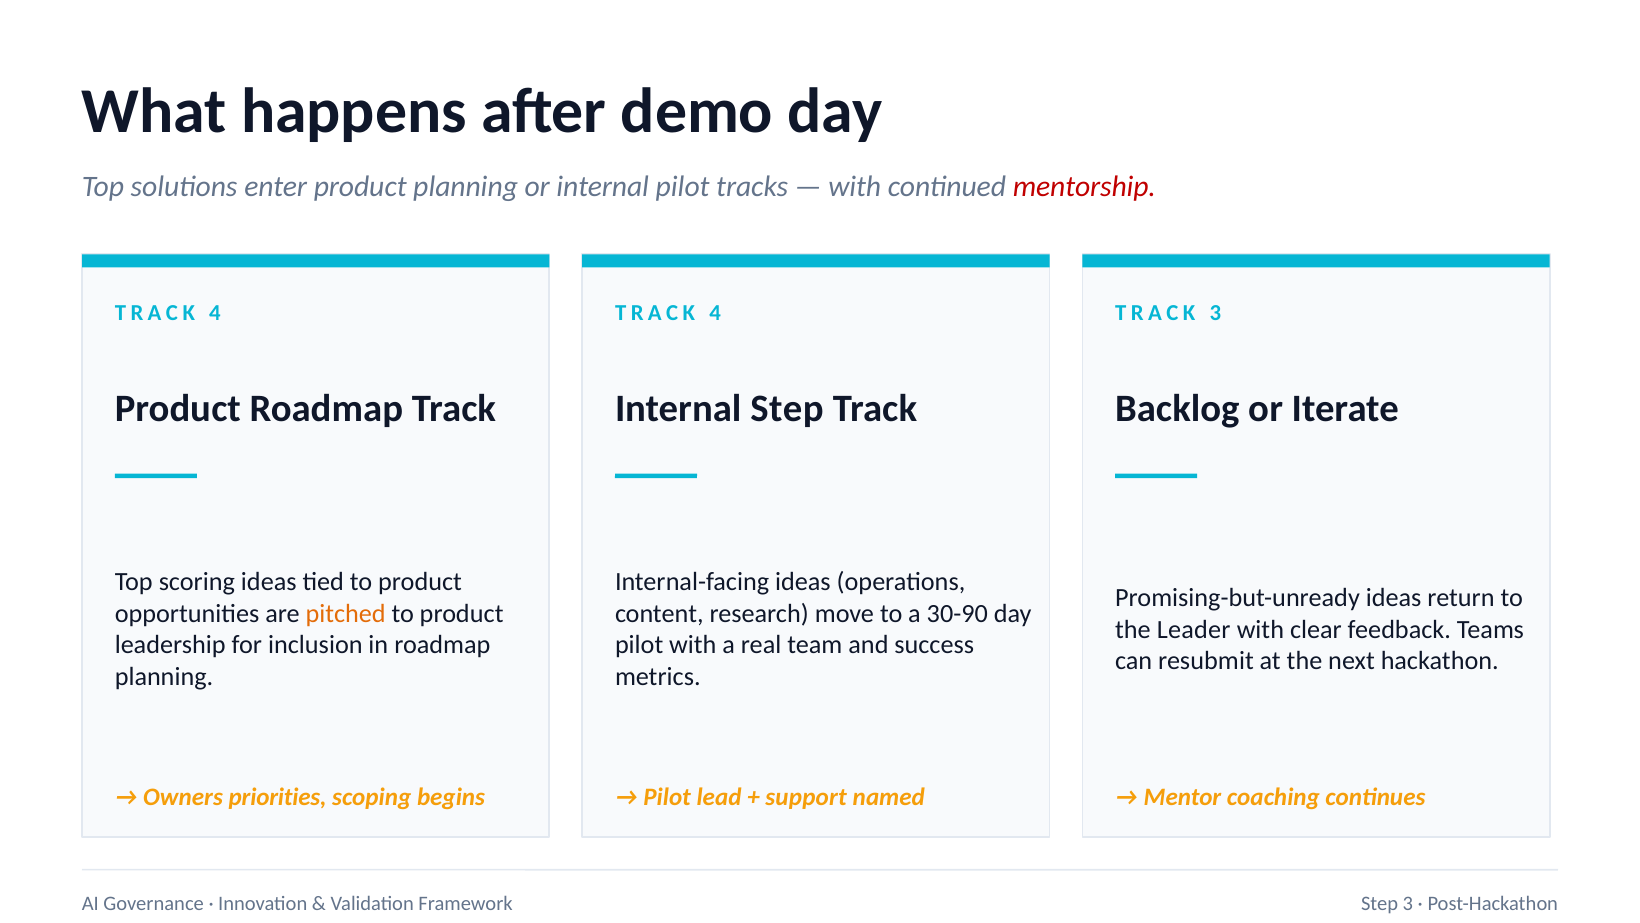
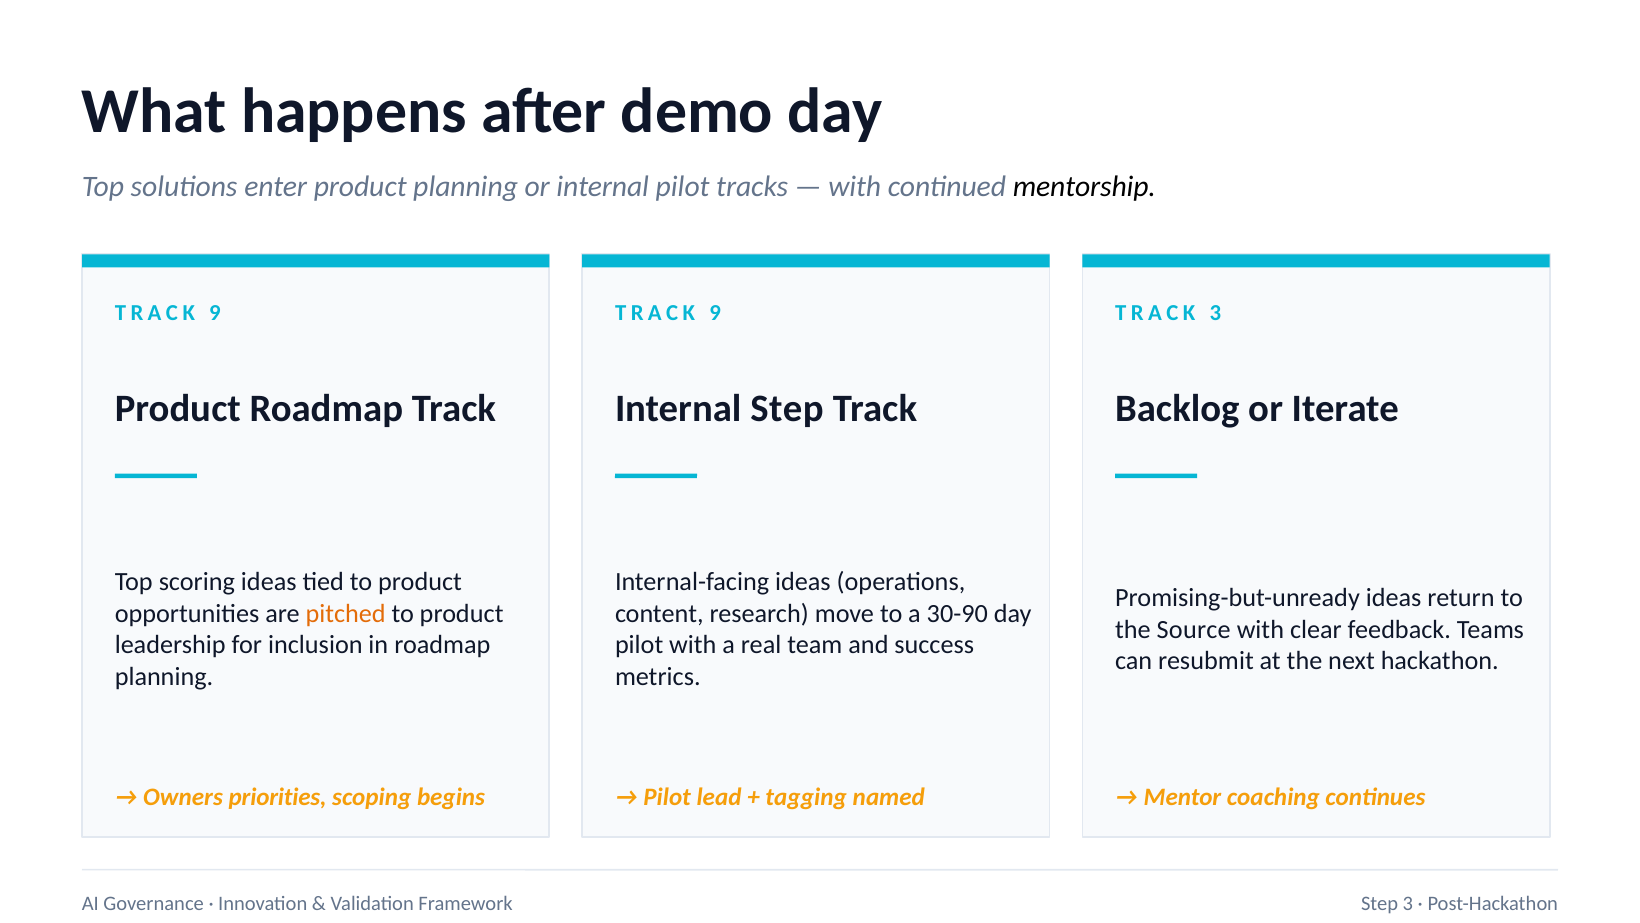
mentorship colour: red -> black (1084, 187)
4: 4 -> 9 (215, 313)
4: 4 -> 9 (715, 313)
Leader: Leader -> Source (1194, 629)
support: support -> tagging (806, 797)
